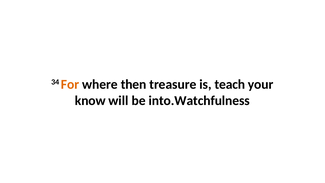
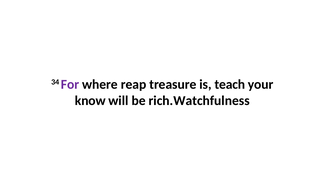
For colour: orange -> purple (70, 84)
then: then -> reap (134, 84)
into.Watchfulness: into.Watchfulness -> rich.Watchfulness (199, 100)
